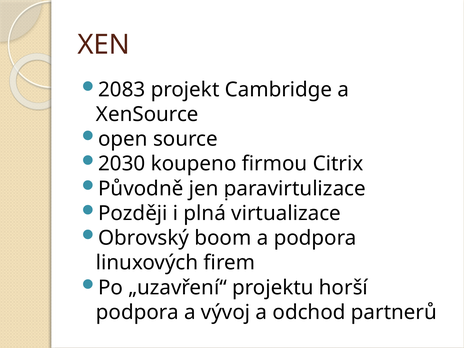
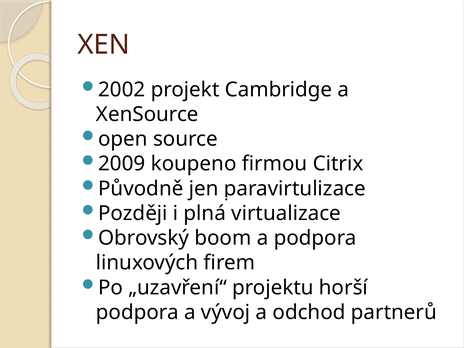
2083: 2083 -> 2002 (122, 90)
2030: 2030 -> 2009 (122, 164)
